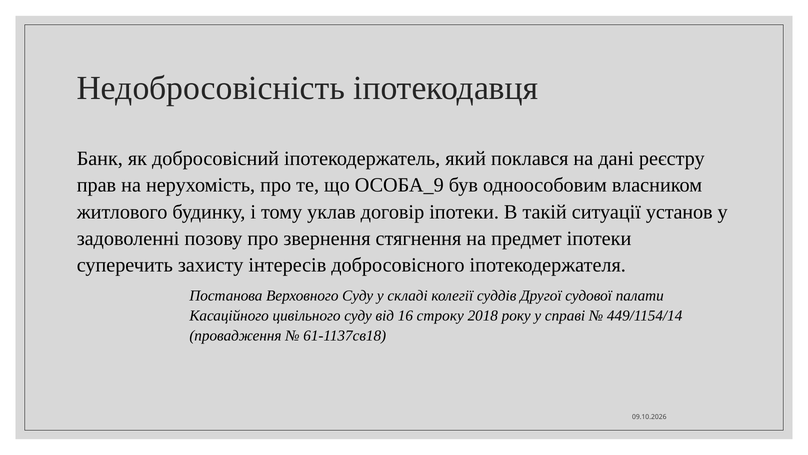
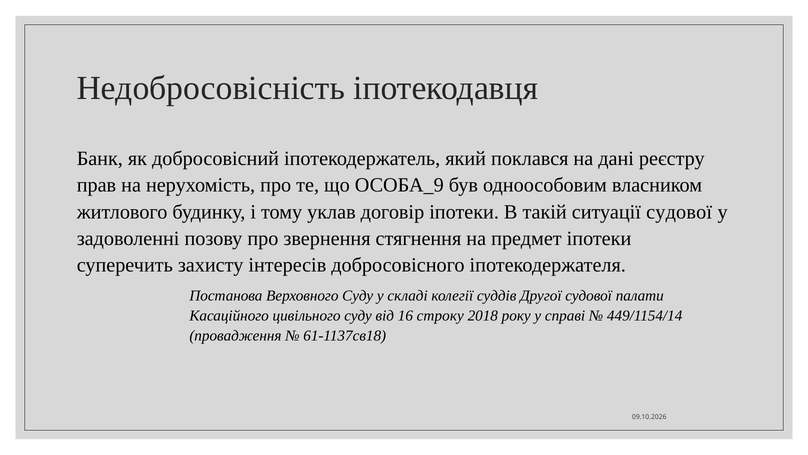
ситуації установ: установ -> судової (679, 212)
